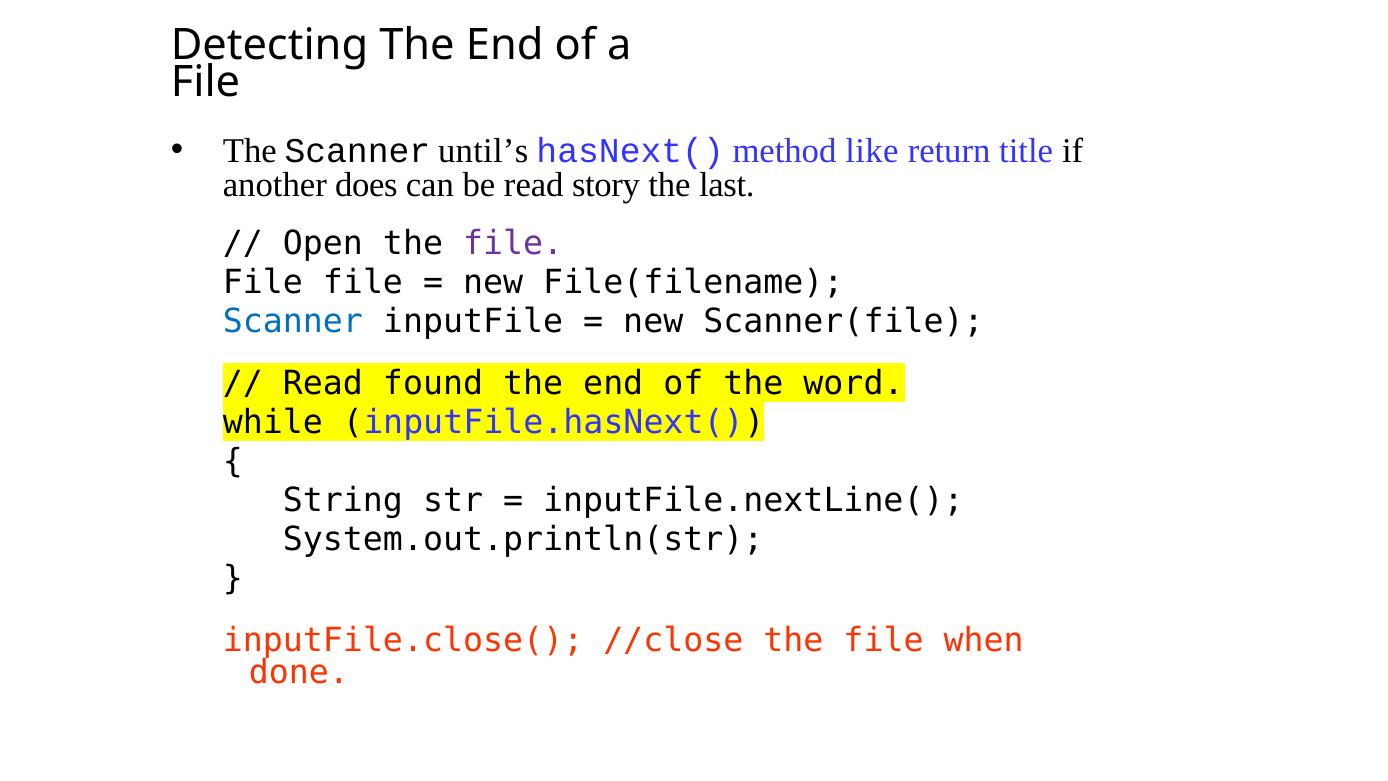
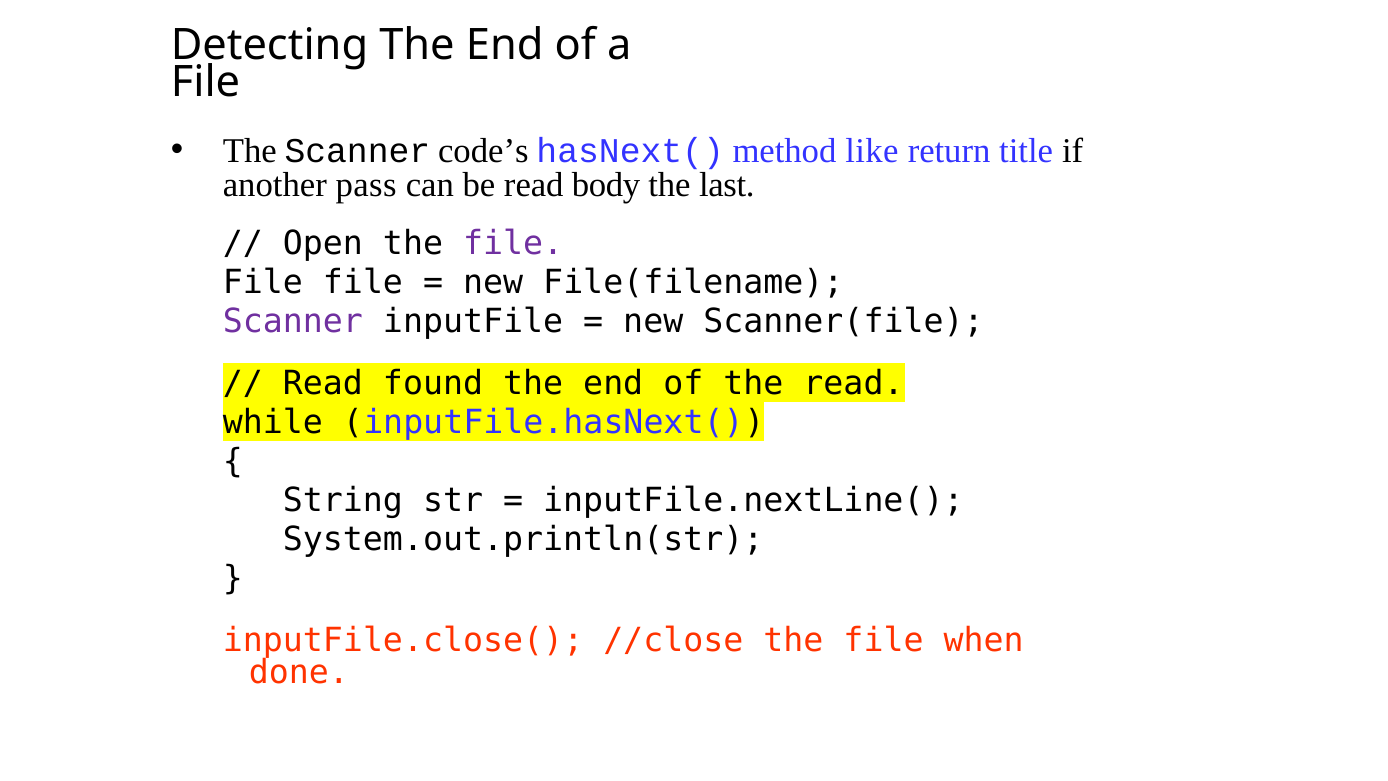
until’s: until’s -> code’s (483, 151)
does: does -> pass (366, 185)
story: story -> body (606, 185)
Scanner colour: blue -> purple (293, 321)
the word: word -> read (854, 383)
